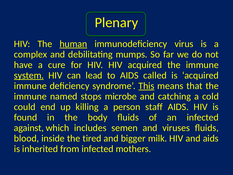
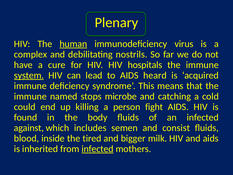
mumps: mumps -> nostrils (132, 54)
HIV acquired: acquired -> hospitals (145, 65)
called: called -> heard (155, 75)
This underline: present -> none (146, 86)
staff: staff -> fight (154, 107)
viruses: viruses -> consist (176, 128)
infected underline: none -> present (98, 149)
